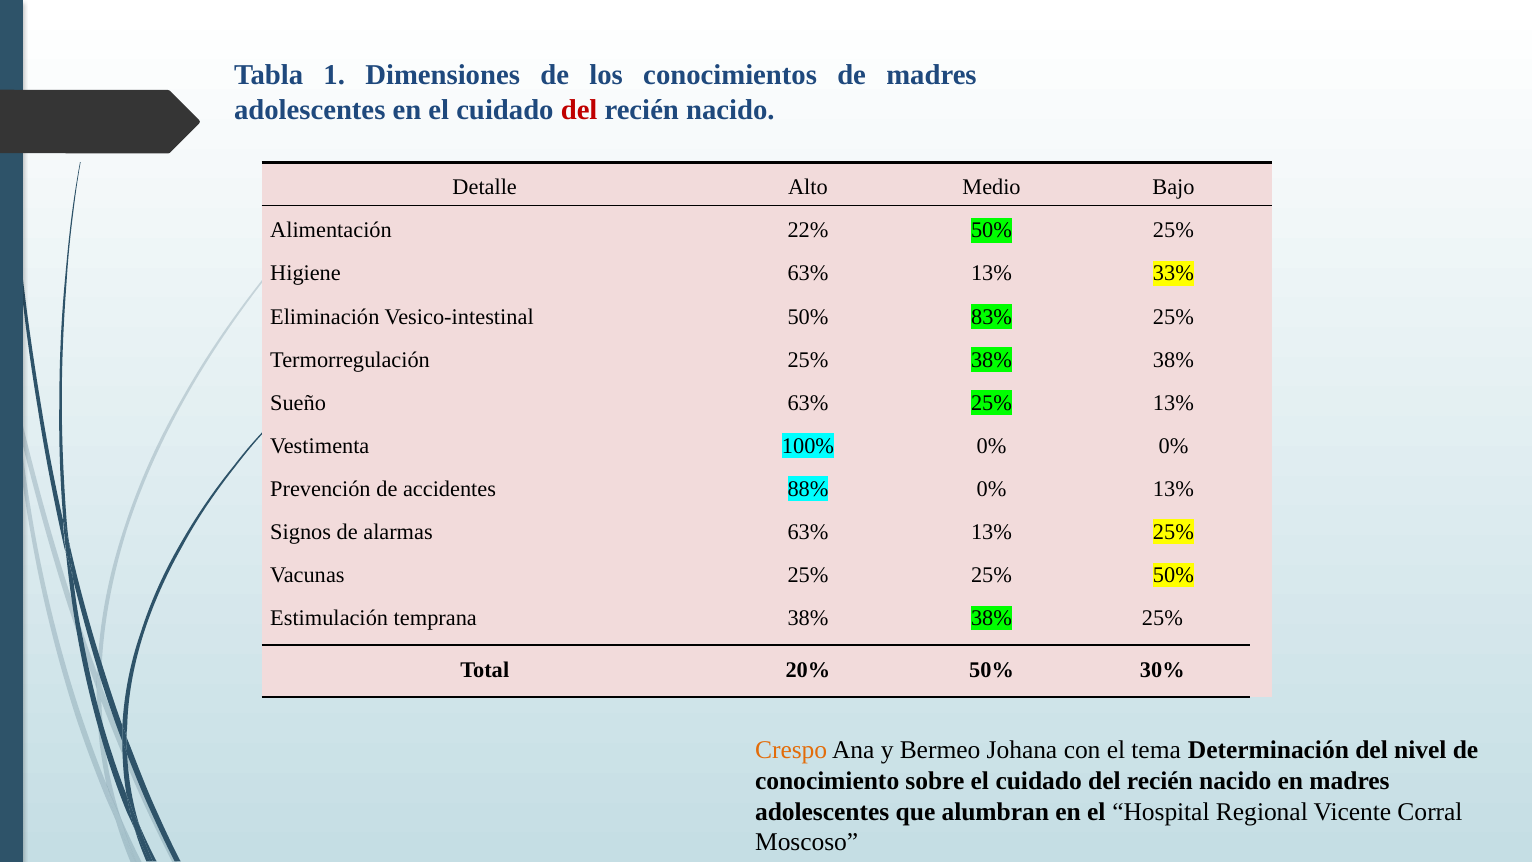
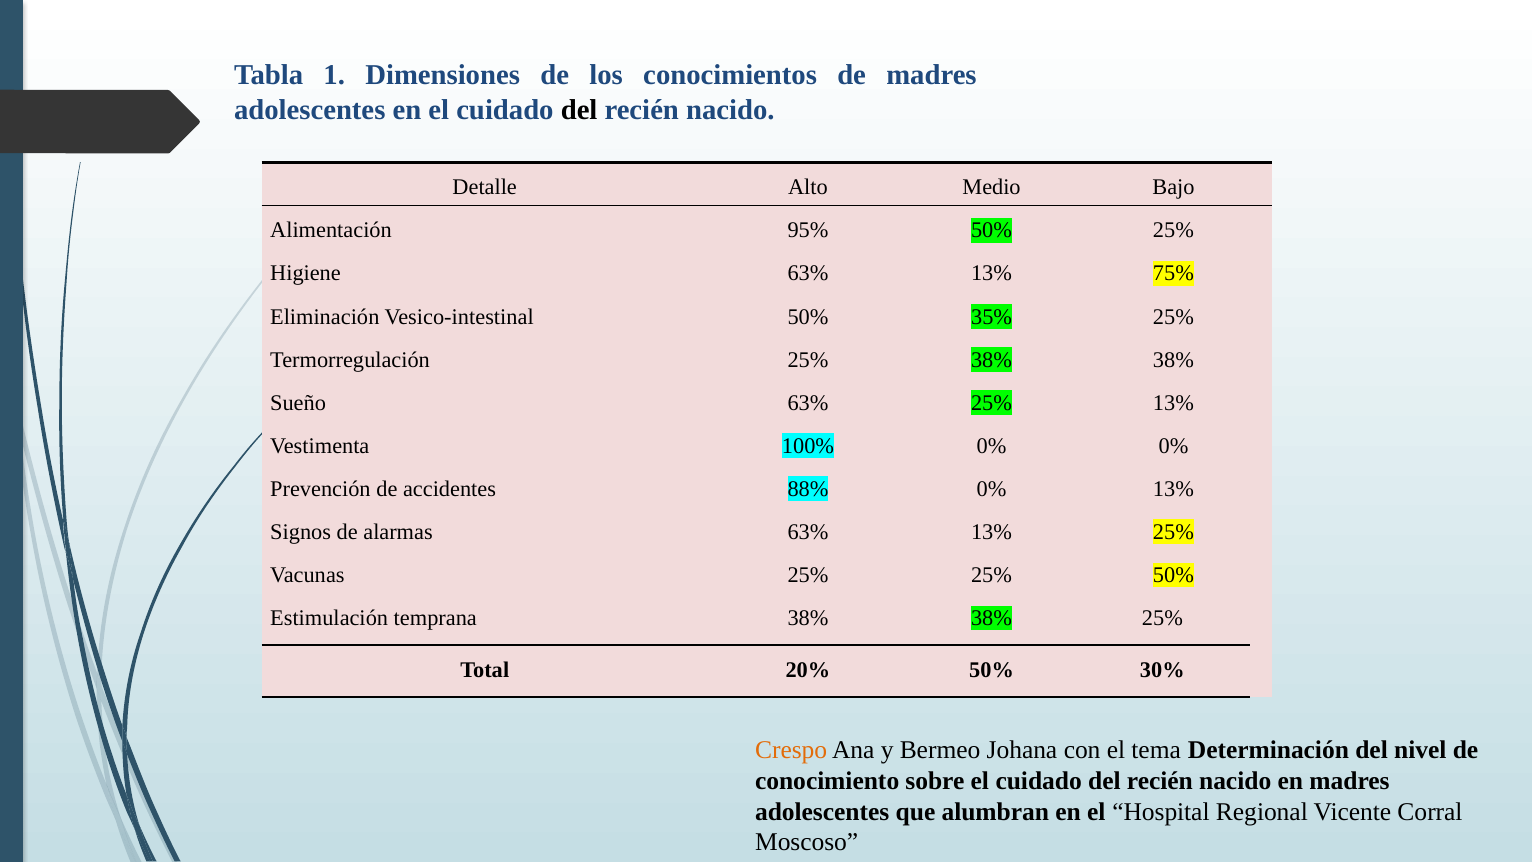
del colour: red -> black (579, 110)
22%: 22% -> 95% (808, 230)
33%: 33% -> 75% (1173, 273)
83%: 83% -> 35% (992, 317)
